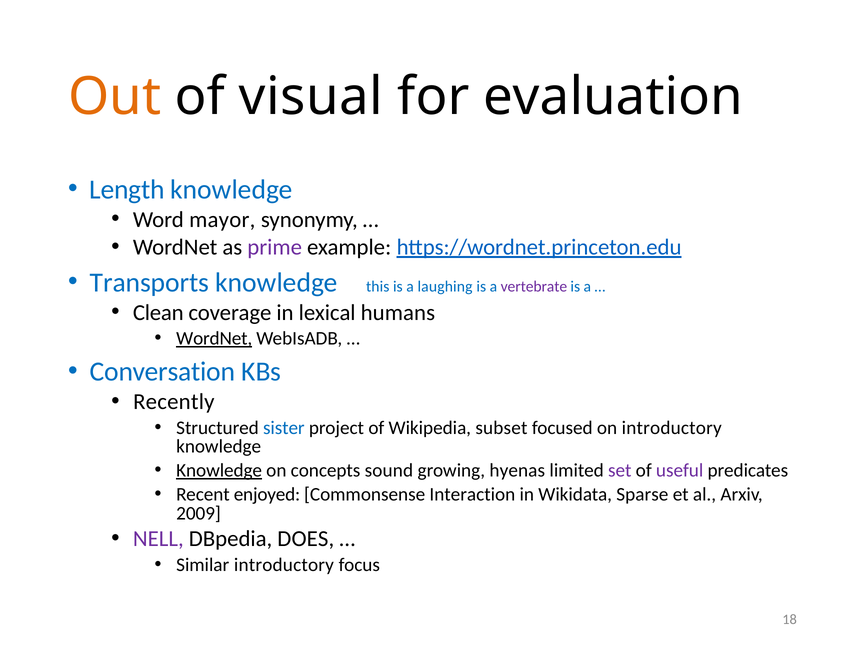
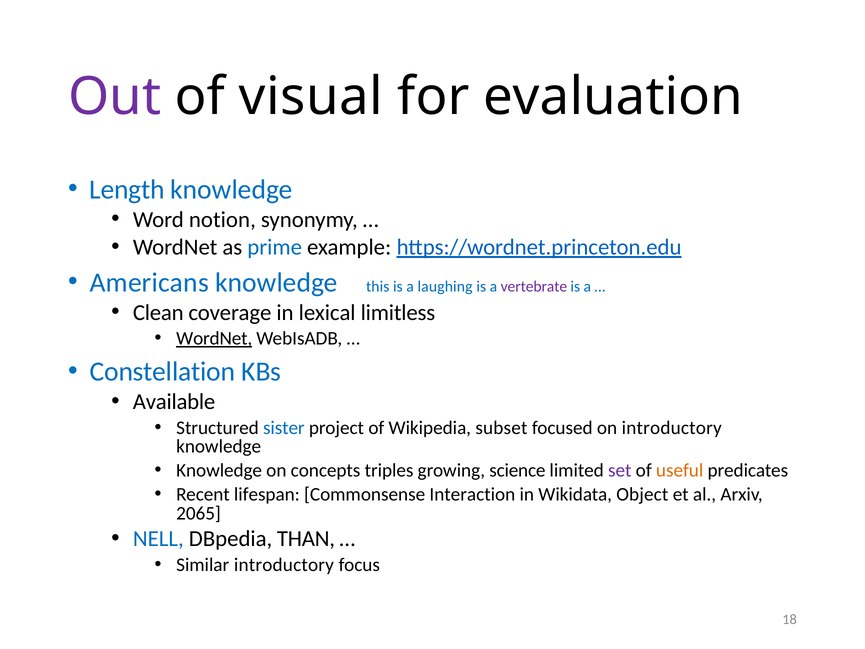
Out colour: orange -> purple (115, 97)
mayor: mayor -> notion (222, 219)
prime colour: purple -> blue (275, 247)
Transports: Transports -> Americans (149, 282)
humans: humans -> limitless (398, 312)
Conversation: Conversation -> Constellation (162, 372)
Recently: Recently -> Available (174, 402)
Knowledge underline: present -> none (219, 470)
sound: sound -> triples (389, 470)
hyenas: hyenas -> science (517, 470)
useful colour: purple -> orange (680, 470)
enjoyed: enjoyed -> lifespan (267, 494)
Sparse: Sparse -> Object (642, 494)
2009: 2009 -> 2065 (199, 513)
NELL colour: purple -> blue (158, 539)
DOES: DOES -> THAN (306, 539)
